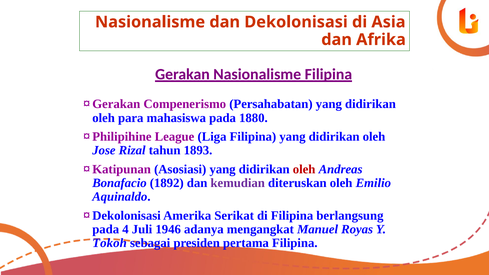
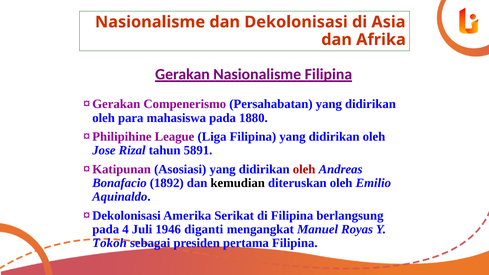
1893: 1893 -> 5891 (198, 150)
kemudian colour: purple -> black (238, 183)
adanya: adanya -> diganti (204, 229)
